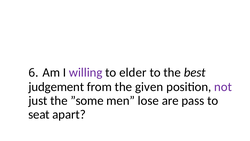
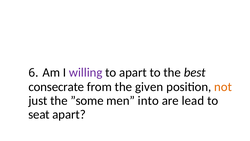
to elder: elder -> apart (133, 72)
judgement: judgement -> consecrate (56, 87)
not colour: purple -> orange (223, 87)
lose: lose -> into (148, 100)
pass: pass -> lead (193, 100)
